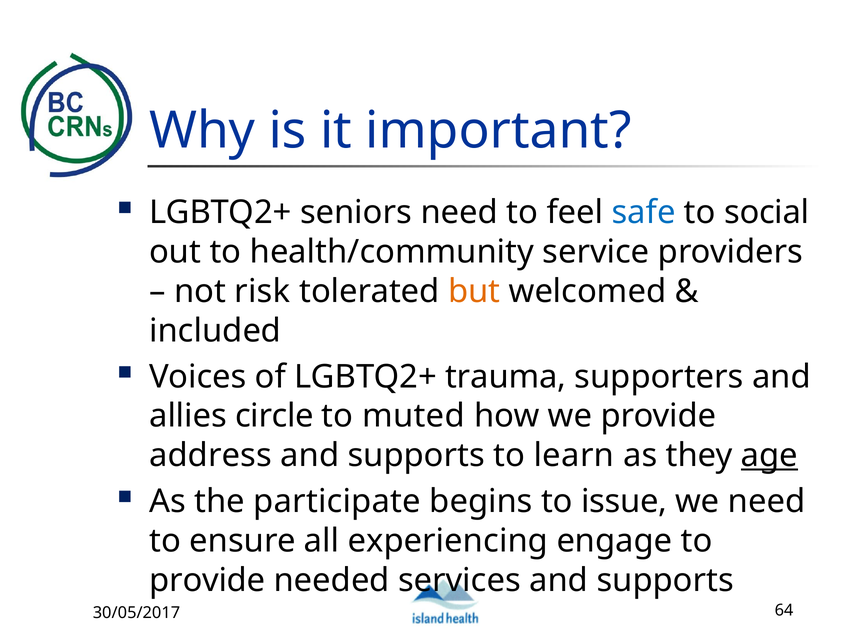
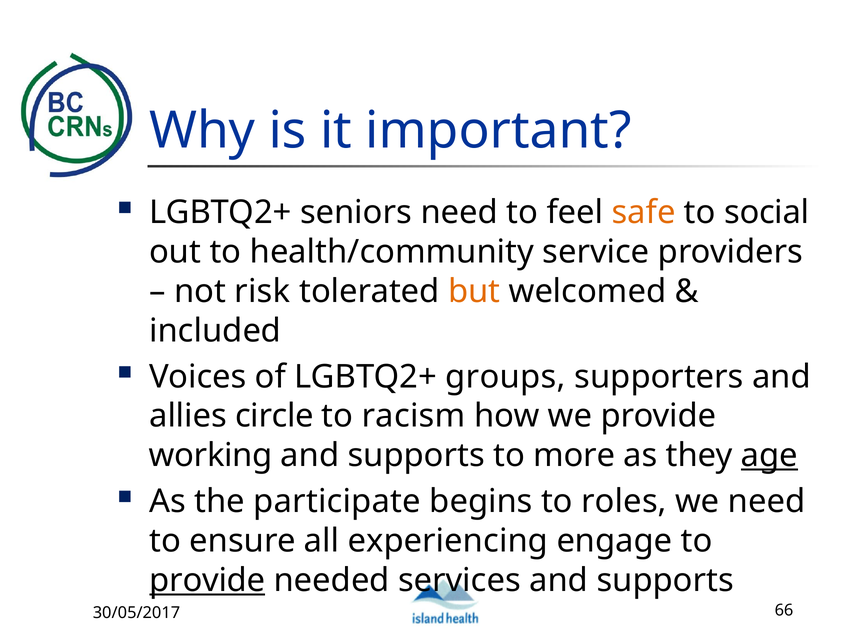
safe colour: blue -> orange (644, 212)
trauma: trauma -> groups (505, 377)
muted: muted -> racism (414, 416)
address: address -> working (211, 455)
learn: learn -> more (574, 455)
issue: issue -> roles (624, 501)
provide underline: none -> present (207, 580)
64: 64 -> 66 (784, 610)
